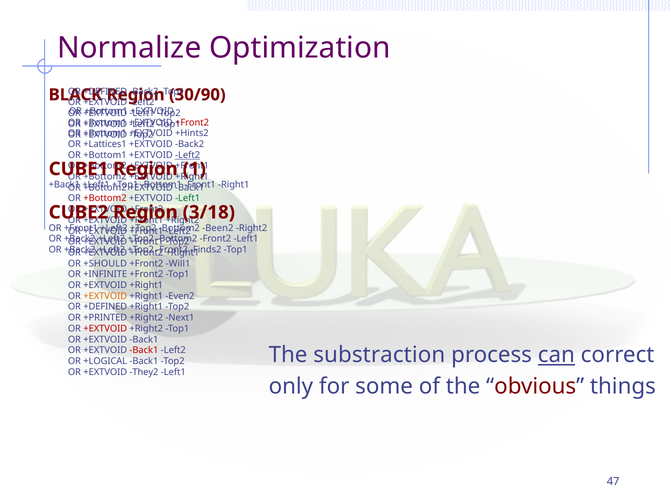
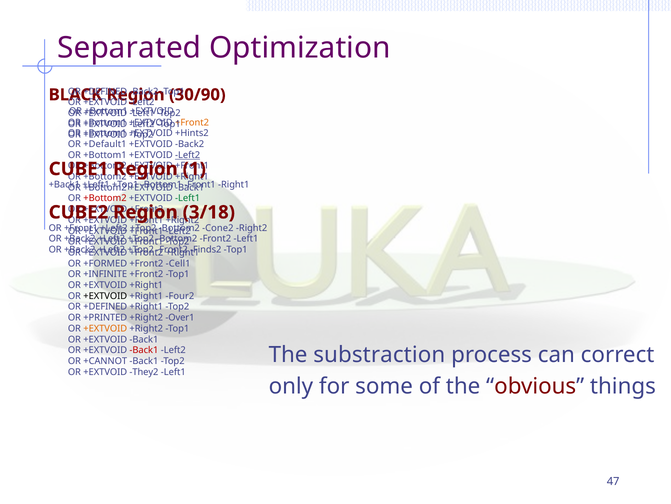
Normalize: Normalize -> Separated (129, 48)
+Front2 colour: red -> orange (192, 122)
+Lattices1: +Lattices1 -> +Default1 (105, 144)
Been2: Been2 -> Cone2 (218, 228)
+SHOULD: +SHOULD -> +FORMED (105, 263)
Will1: Will1 -> Cell1 (178, 263)
+EXTVOID colour: orange -> black (105, 296)
Even2: Even2 -> Four2 (180, 296)
Next1: Next1 -> Over1 (180, 317)
+EXTVOID colour: red -> orange (105, 328)
can underline: present -> none (556, 354)
+LOGICAL: +LOGICAL -> +CANNOT (105, 361)
